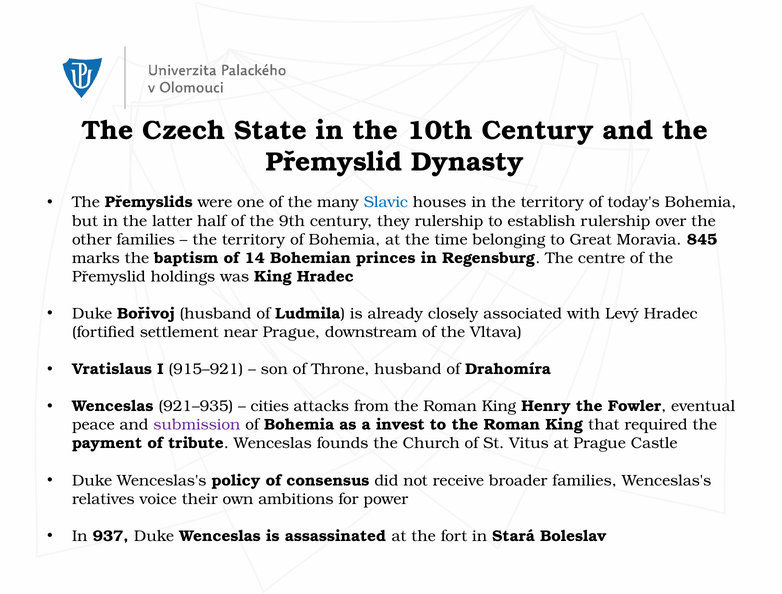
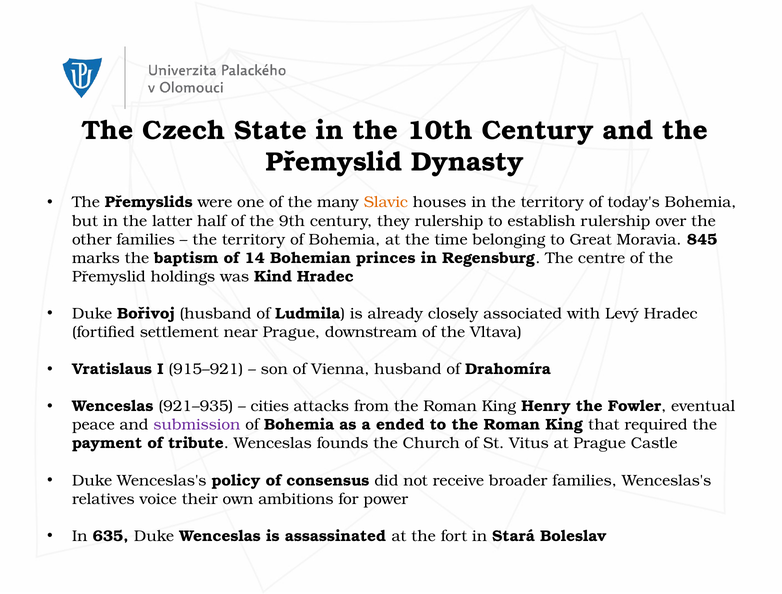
Slavic colour: blue -> orange (386, 203)
was King: King -> Kind (273, 277)
Throne: Throne -> Vienna (340, 369)
invest: invest -> ended (400, 425)
937: 937 -> 635 (111, 536)
